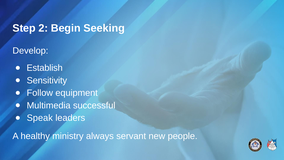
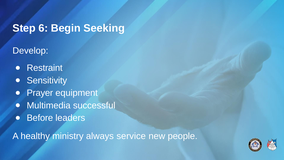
2: 2 -> 6 (43, 28)
Establish: Establish -> Restraint (45, 68)
Follow: Follow -> Prayer (40, 93)
Speak: Speak -> Before (40, 118)
servant: servant -> service (131, 136)
